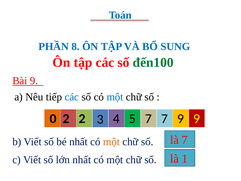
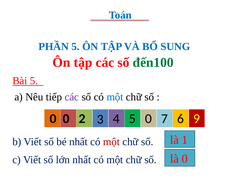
PHẦN 8: 8 -> 5 (76, 47)
Bài 9: 9 -> 5 (34, 81)
các colour: blue -> purple (72, 97)
0 2: 2 -> 0 (66, 119)
5 7: 7 -> 0 (148, 119)
7 9: 9 -> 6 (180, 119)
là 7: 7 -> 1 (185, 140)
một colour: orange -> red (111, 141)
là 1: 1 -> 0 (185, 158)
